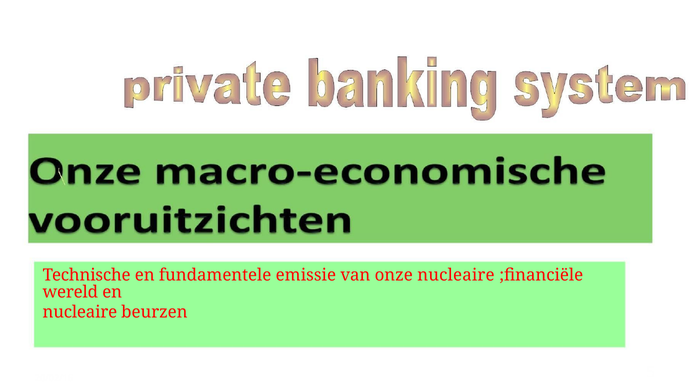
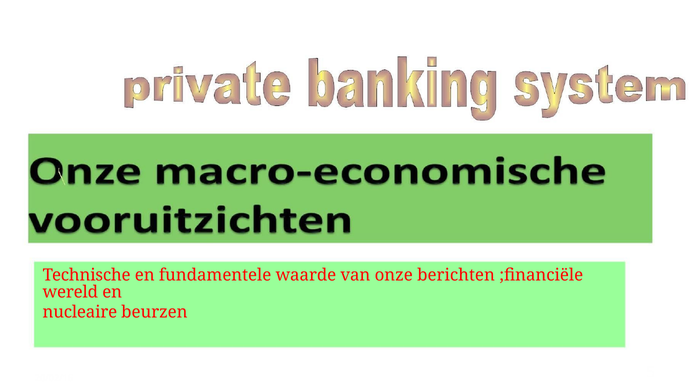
emissie: emissie -> waarde (306, 275)
onze nucleaire: nucleaire -> berichten (456, 275)
